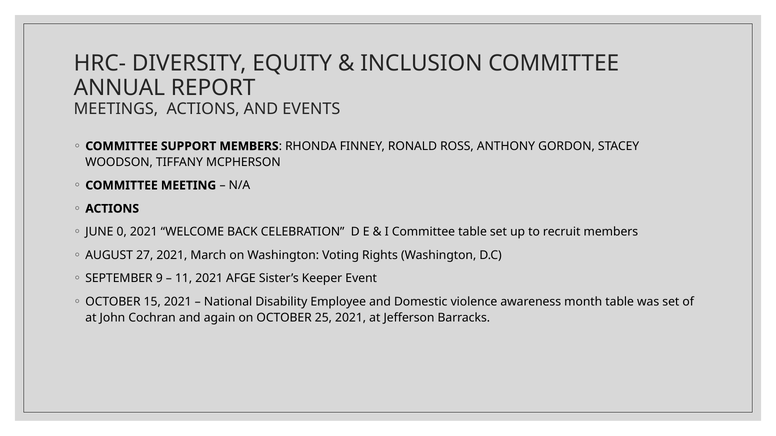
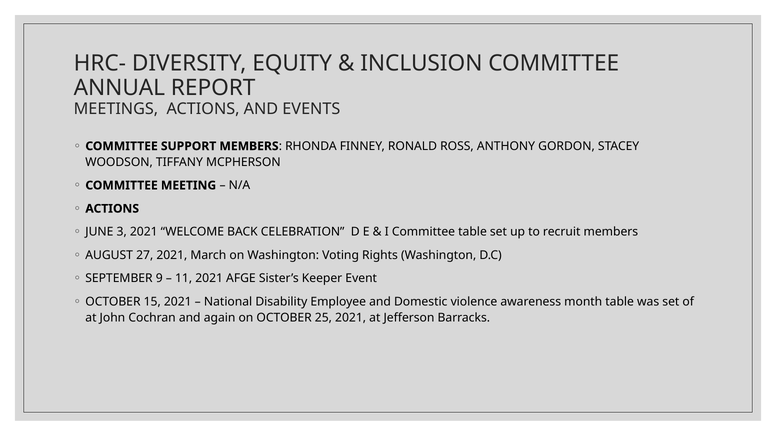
0: 0 -> 3 (122, 232)
